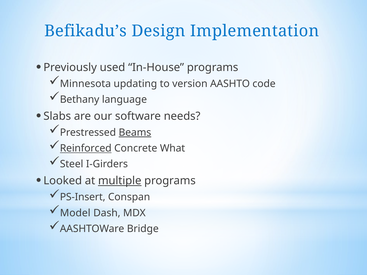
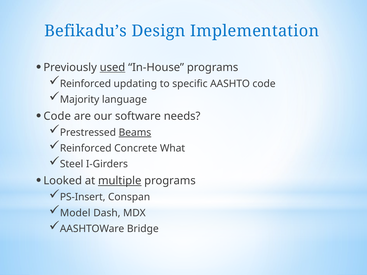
used underline: none -> present (112, 67)
Minnesota: Minnesota -> Reinforced (85, 84)
version: version -> specific (190, 84)
Bethany: Bethany -> Majority (80, 100)
Slabs: Slabs -> Code (57, 116)
Reinforced underline: present -> none (86, 148)
